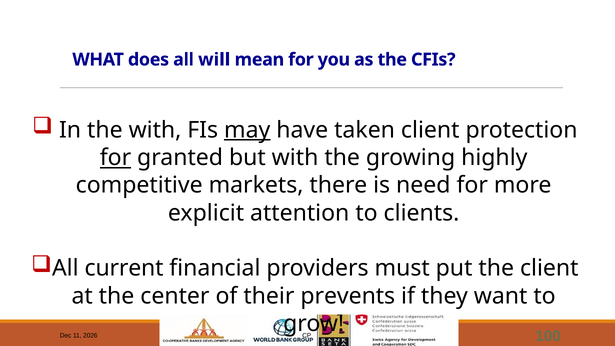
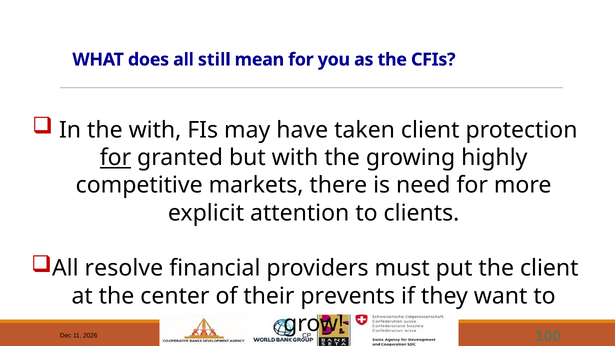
will: will -> still (214, 60)
may underline: present -> none (247, 130)
current: current -> resolve (124, 268)
